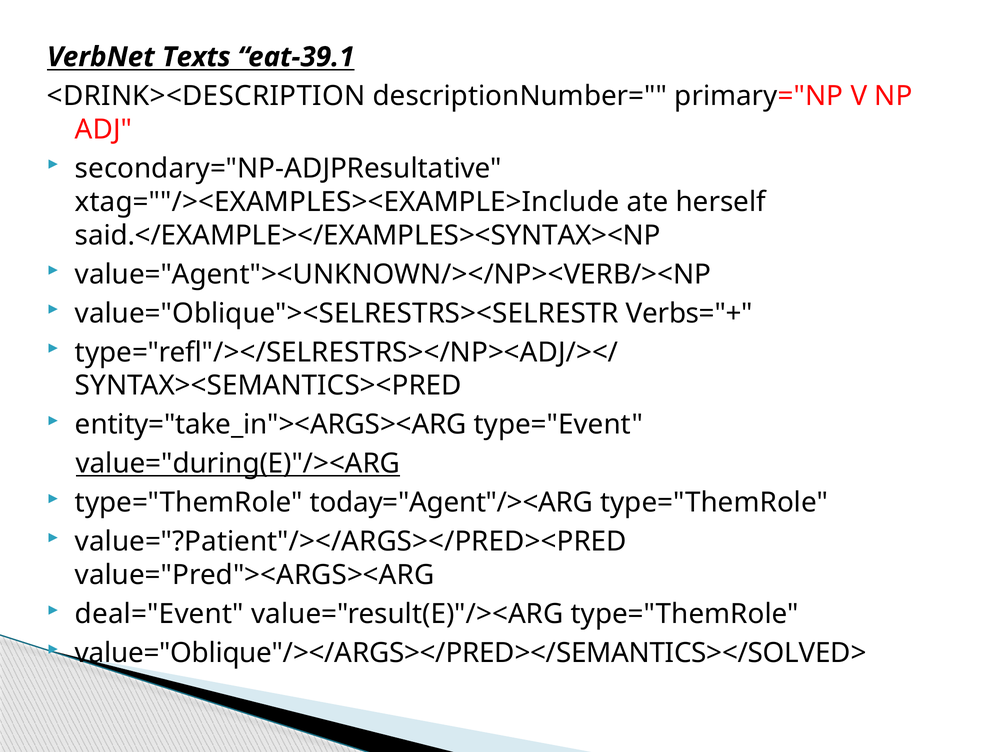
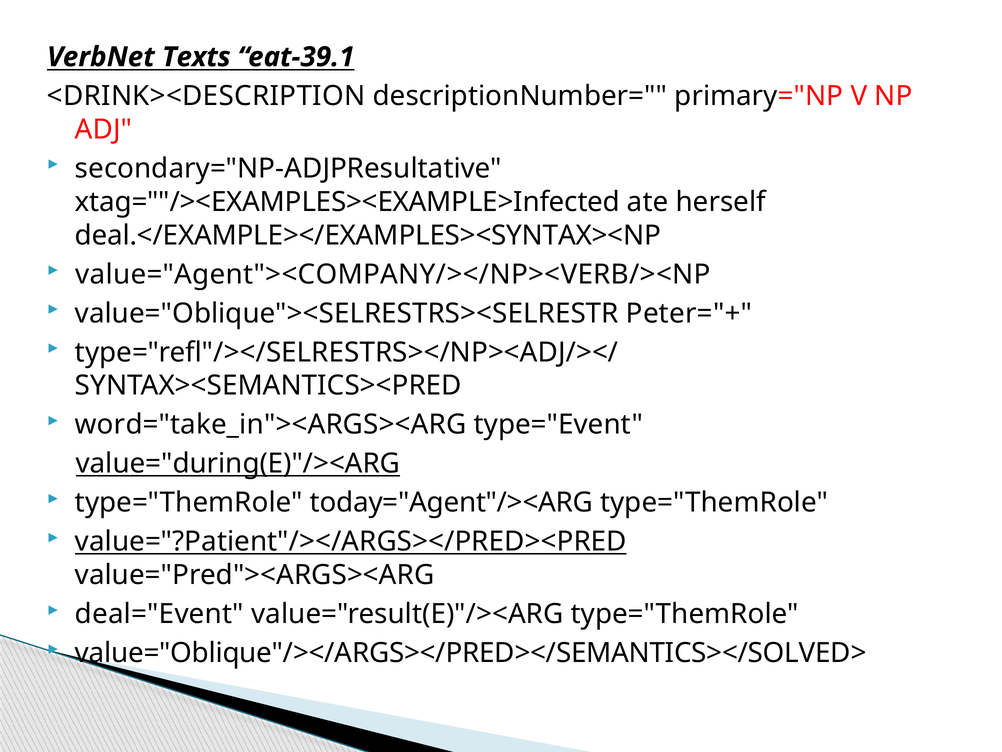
xtag=""/><EXAMPLES><EXAMPLE>Include: xtag=""/><EXAMPLES><EXAMPLE>Include -> xtag=""/><EXAMPLES><EXAMPLE>Infected (347, 202)
said.</EXAMPLE></EXAMPLES><SYNTAX><NP: said.</EXAMPLE></EXAMPLES><SYNTAX><NP -> deal.</EXAMPLE></EXAMPLES><SYNTAX><NP (368, 235)
value="Agent"><UNKNOWN/></NP><VERB/><NP: value="Agent"><UNKNOWN/></NP><VERB/><NP -> value="Agent"><COMPANY/></NP><VERB/><NP (393, 274)
Verbs="+: Verbs="+ -> Peter="+ (689, 313)
entity="take_in"><ARGS><ARG: entity="take_in"><ARGS><ARG -> word="take_in"><ARGS><ARG (271, 425)
value="?Patient"/></ARGS></PRED><PRED underline: none -> present (351, 541)
